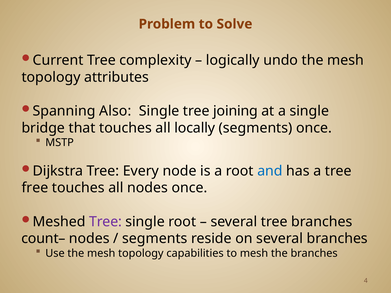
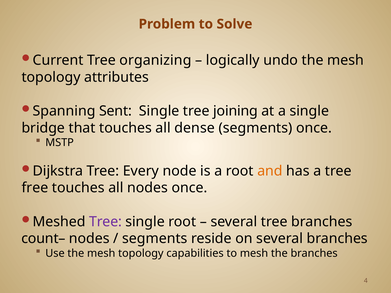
complexity: complexity -> organizing (155, 60)
Also: Also -> Sent (115, 111)
locally: locally -> dense (195, 128)
and colour: blue -> orange (270, 171)
